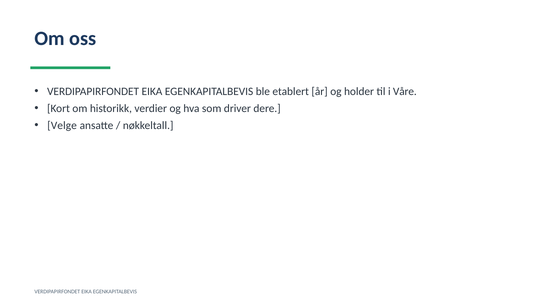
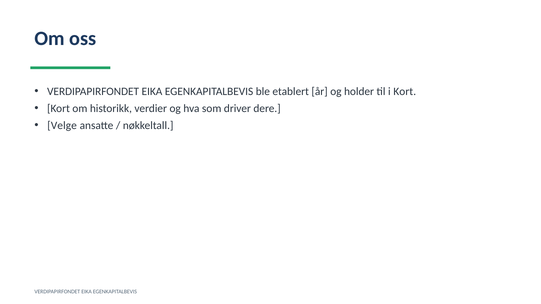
i Våre: Våre -> Kort (405, 92)
